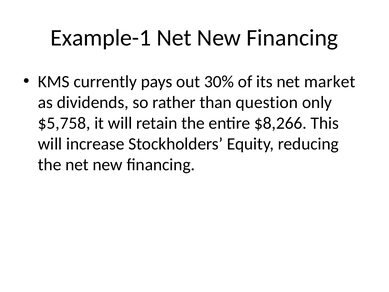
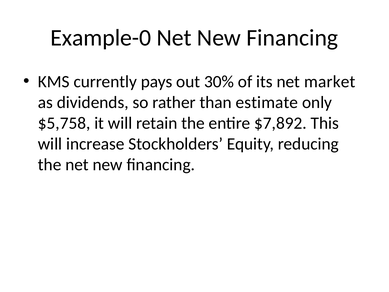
Example-1: Example-1 -> Example-0 (101, 38)
question: question -> estimate (267, 102)
$8,266: $8,266 -> $7,892 (280, 123)
